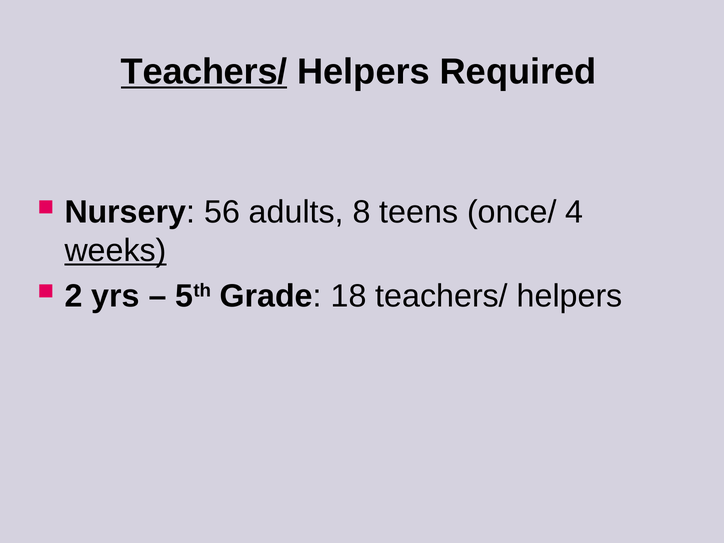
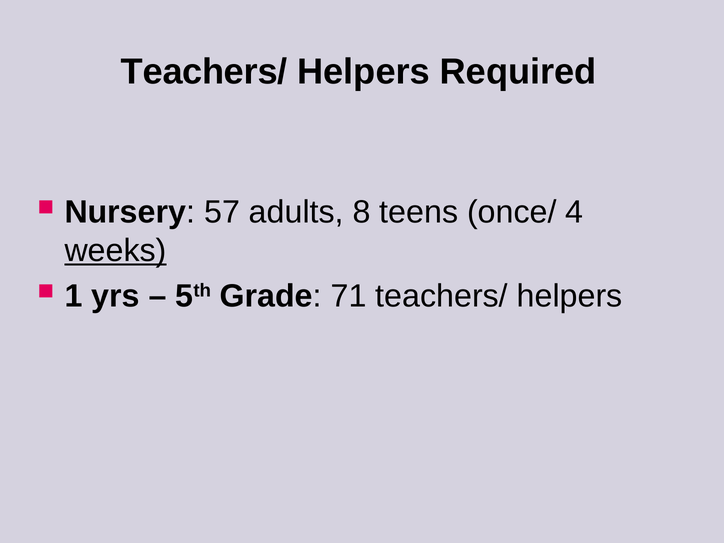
Teachers/ underline: present -> none (204, 72)
56: 56 -> 57 (222, 212)
2: 2 -> 1 (74, 296)
18: 18 -> 71 (349, 296)
